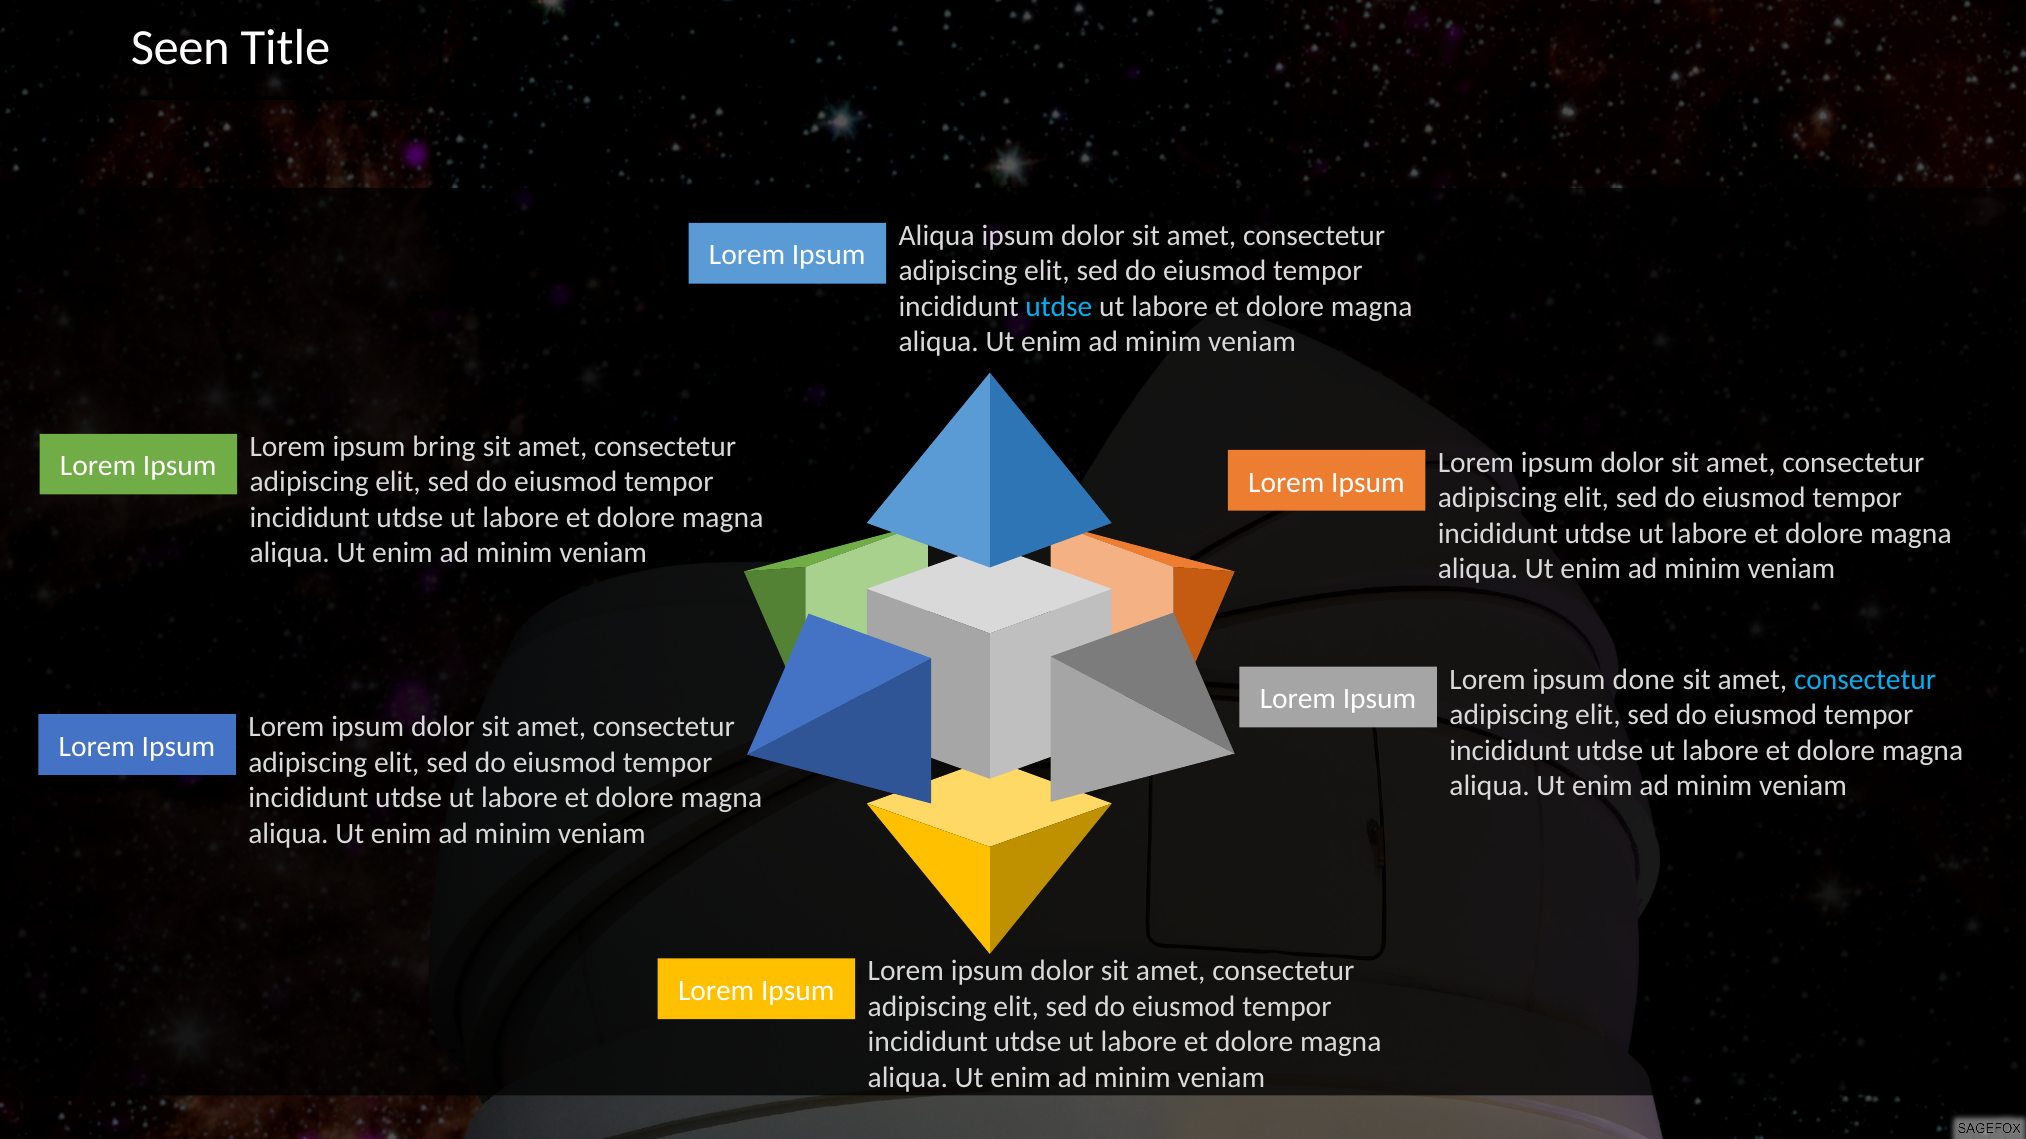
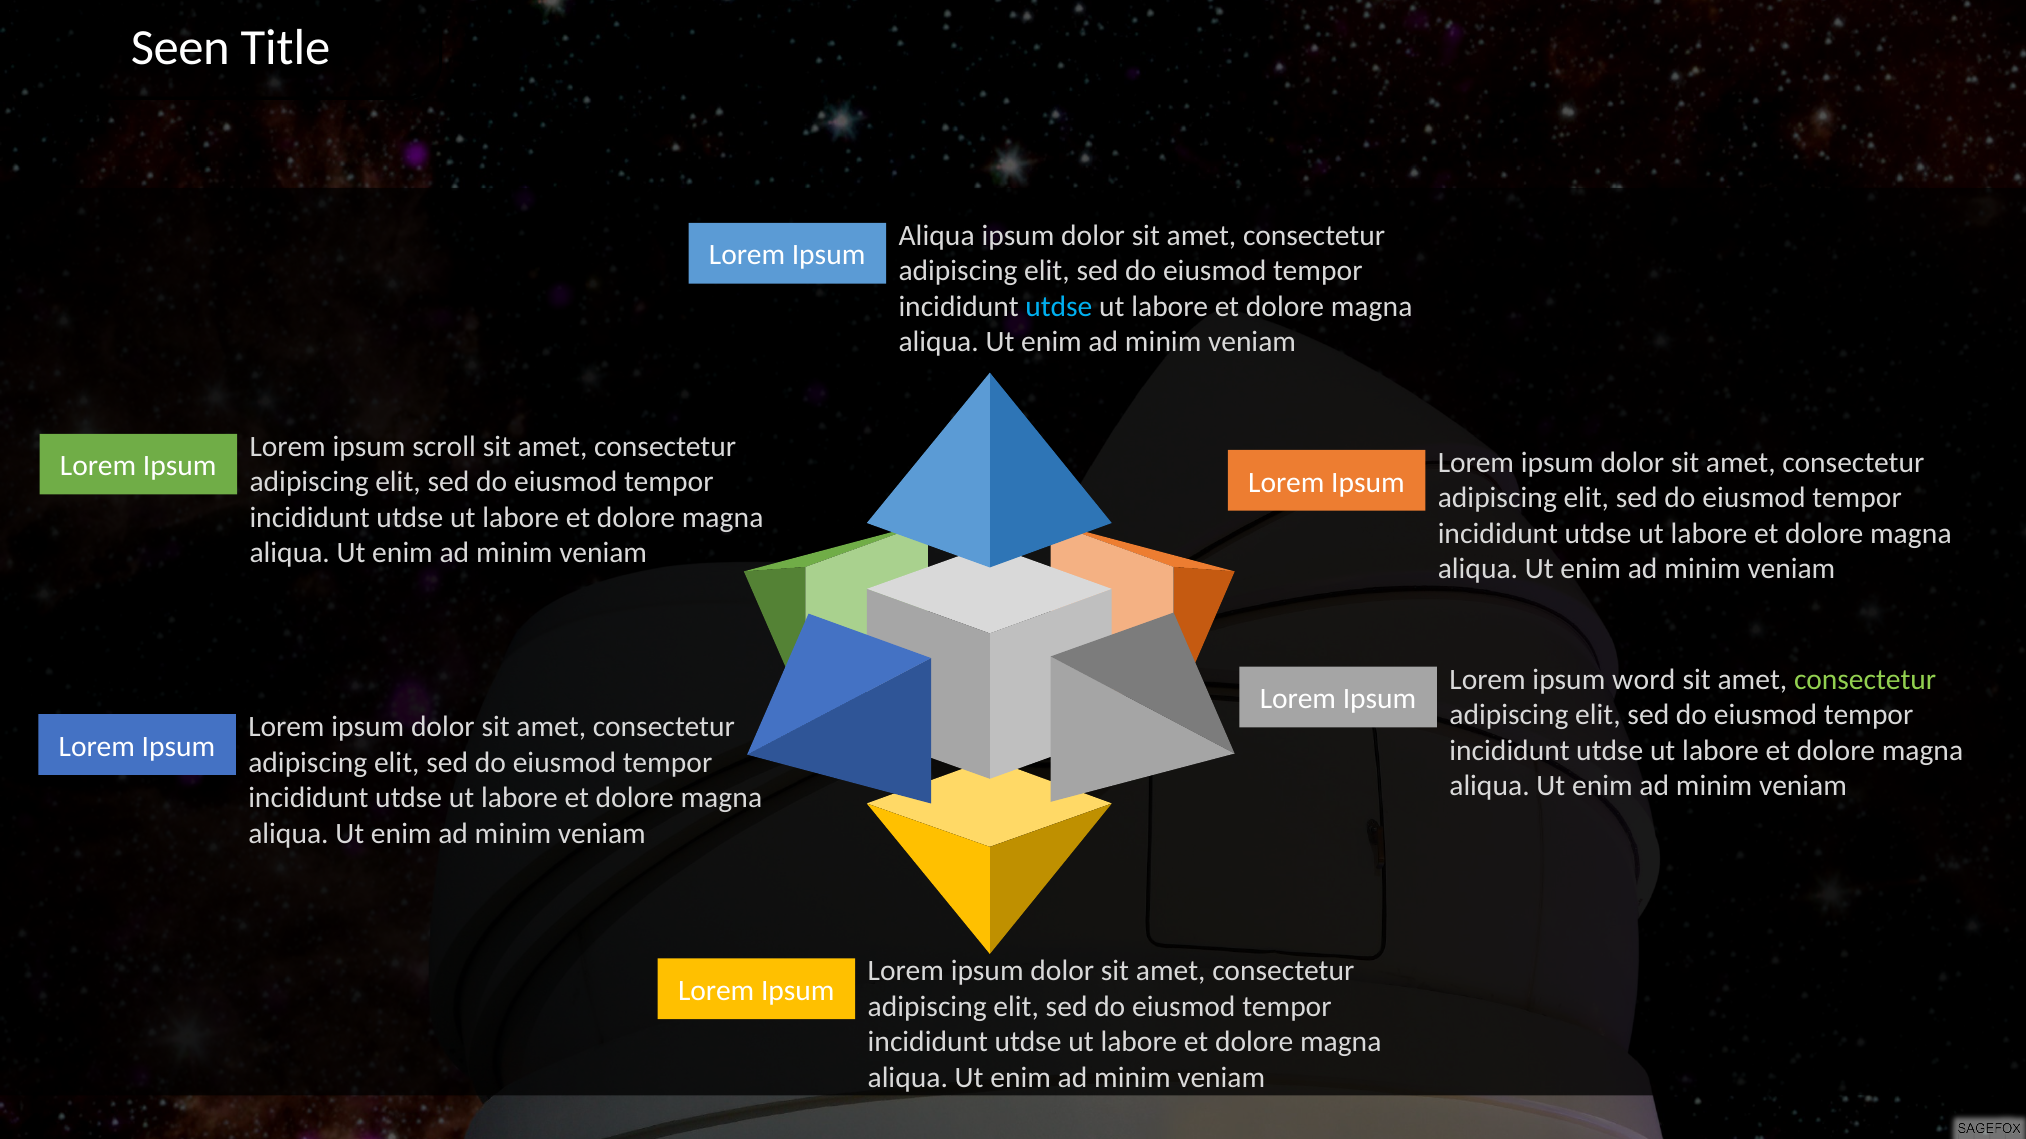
bring: bring -> scroll (444, 447)
done: done -> word (1644, 680)
consectetur colour: light blue -> light green (1865, 680)
